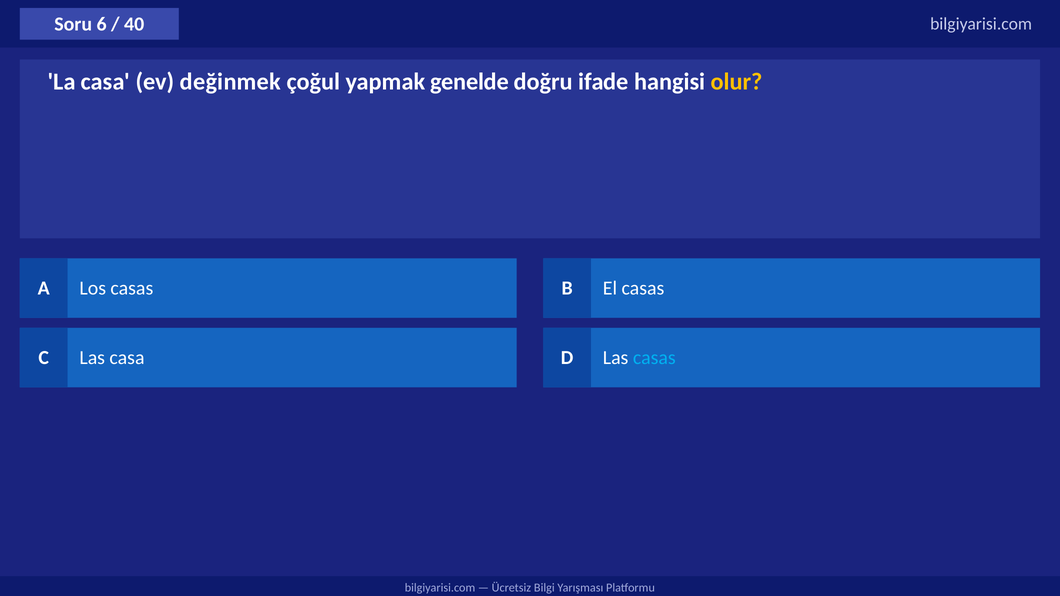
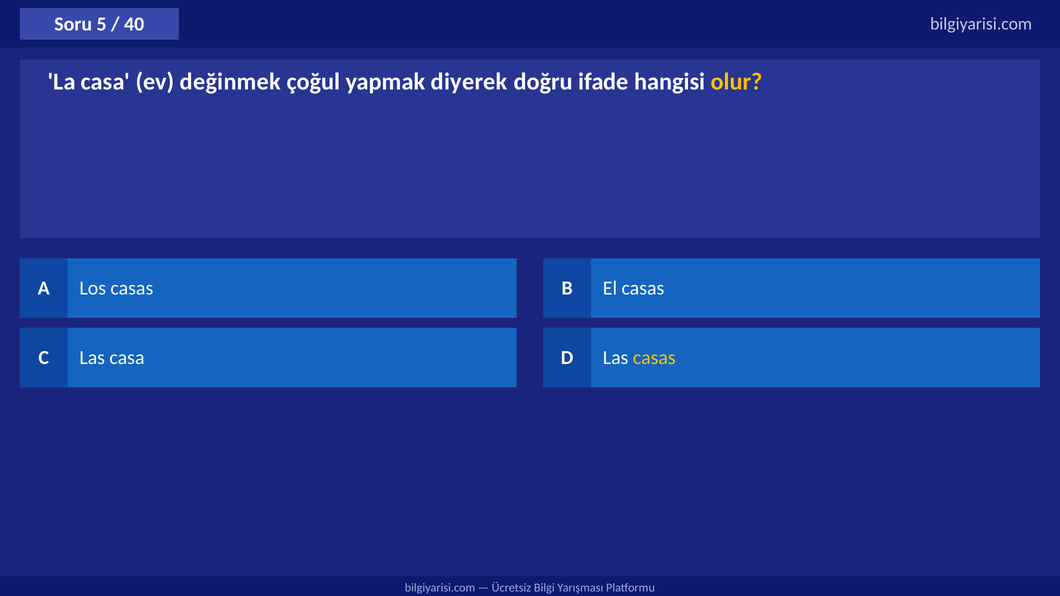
6: 6 -> 5 (102, 24)
genelde: genelde -> diyerek (469, 82)
casas colour: light blue -> yellow (654, 358)
